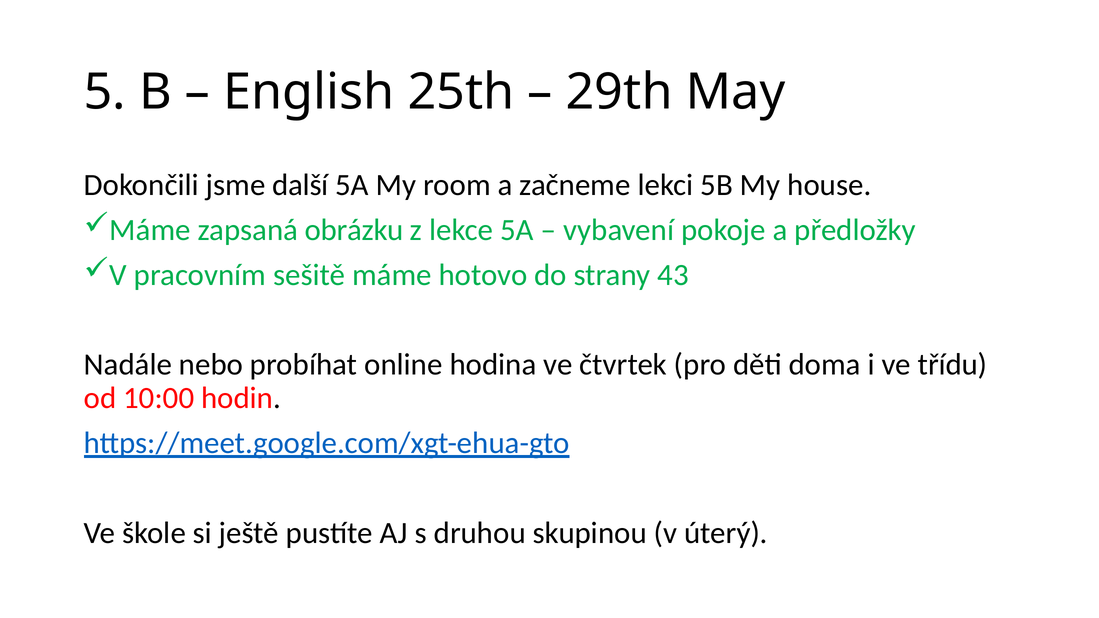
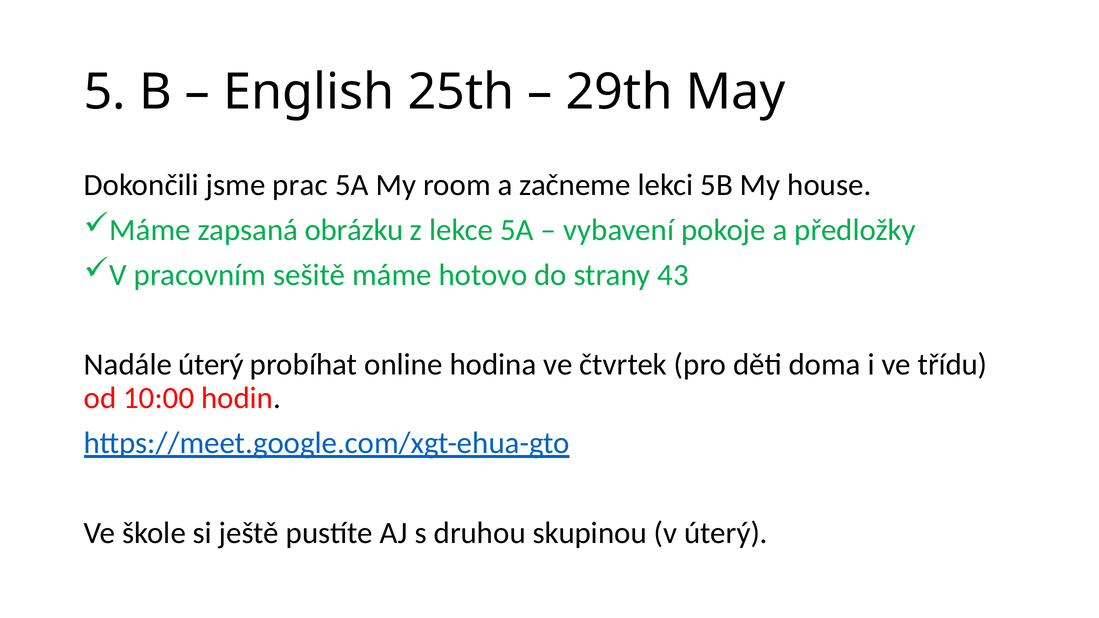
další: další -> prac (300, 185)
Nadále nebo: nebo -> úterý (211, 365)
